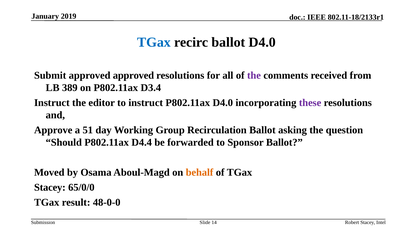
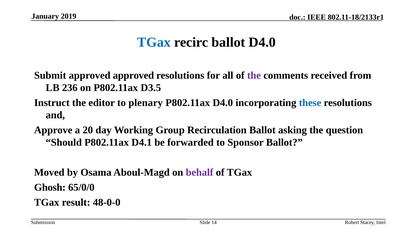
389: 389 -> 236 (70, 88)
D3.4: D3.4 -> D3.5 (151, 88)
to instruct: instruct -> plenary (146, 103)
these colour: purple -> blue (310, 103)
51: 51 -> 20 (88, 130)
D4.4: D4.4 -> D4.1 (142, 143)
behalf colour: orange -> purple (200, 173)
Stacey: Stacey -> Ghosh (50, 188)
